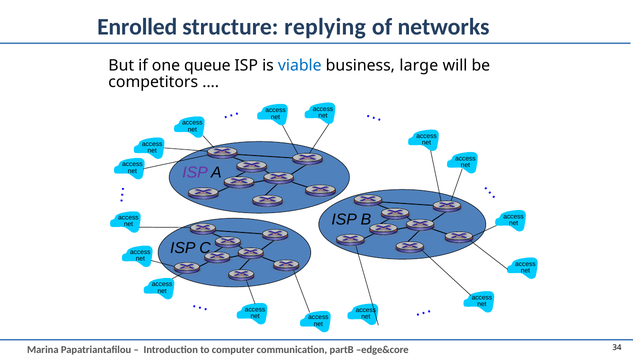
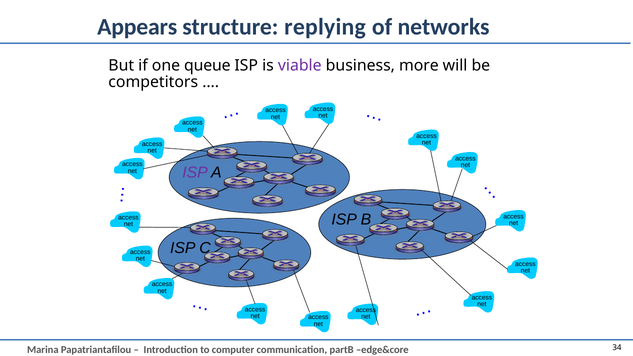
Enrolled: Enrolled -> Appears (137, 27)
viable colour: blue -> purple (300, 66)
large: large -> more (419, 66)
